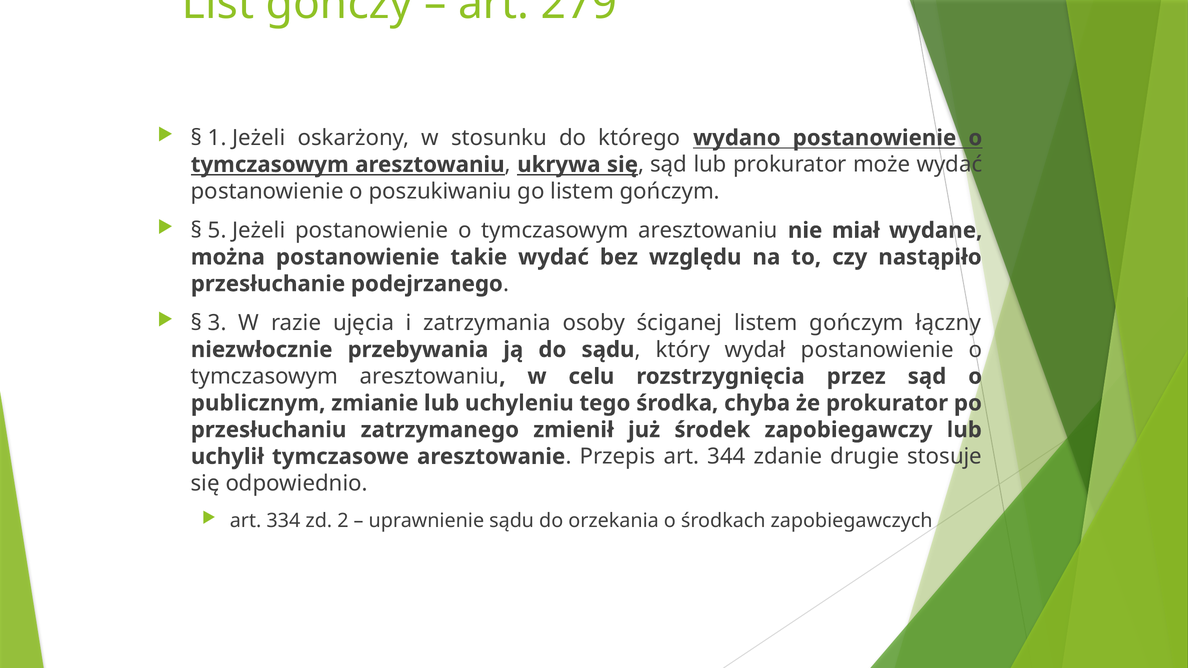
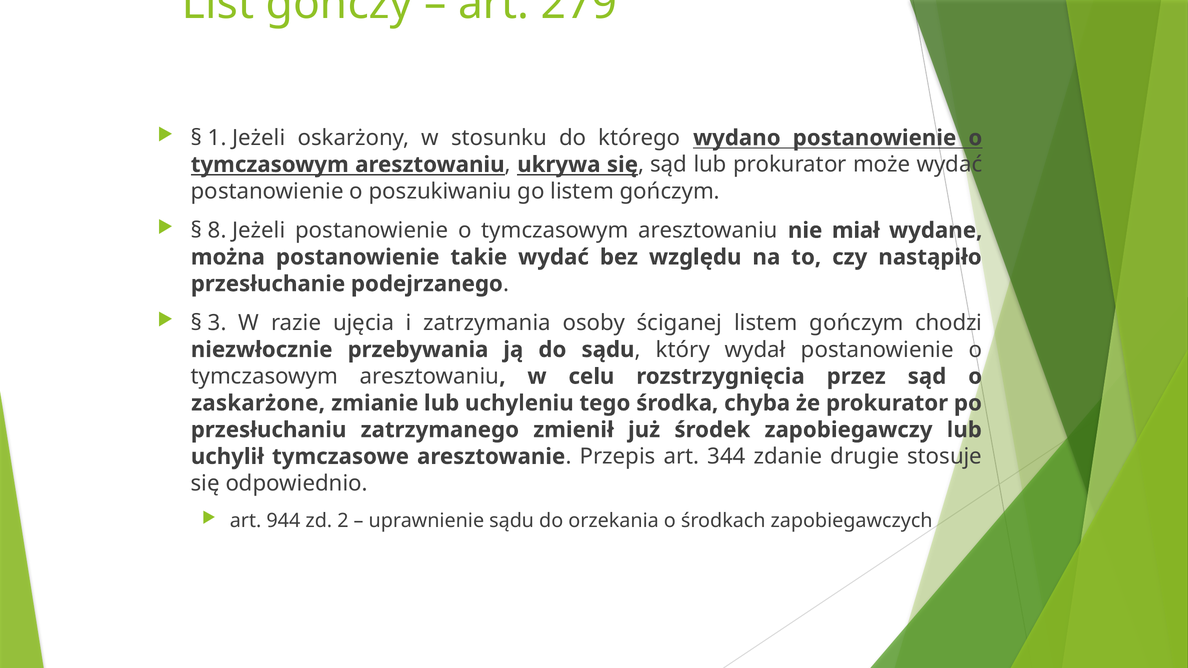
5: 5 -> 8 (217, 231)
łączny: łączny -> chodzi (949, 323)
publicznym: publicznym -> zaskarżone (258, 403)
334: 334 -> 944 (283, 521)
